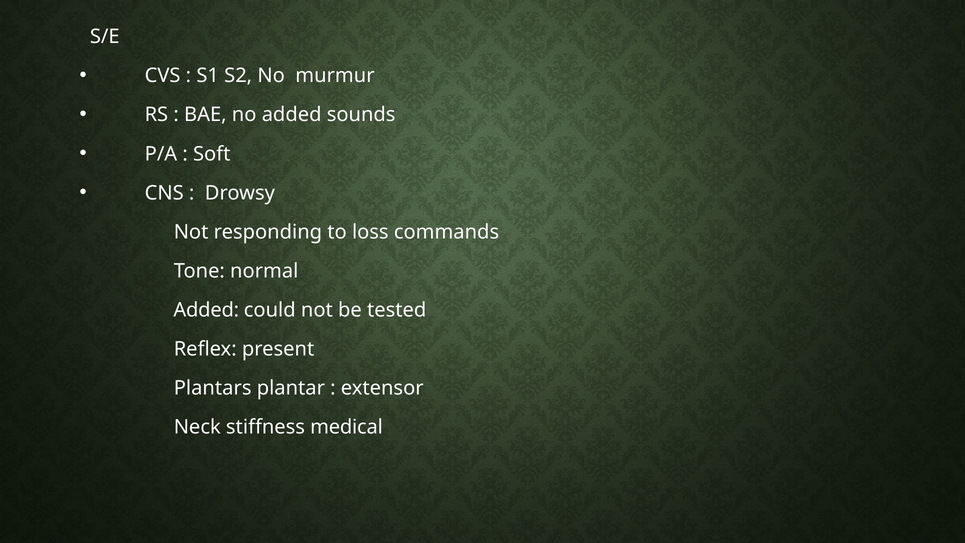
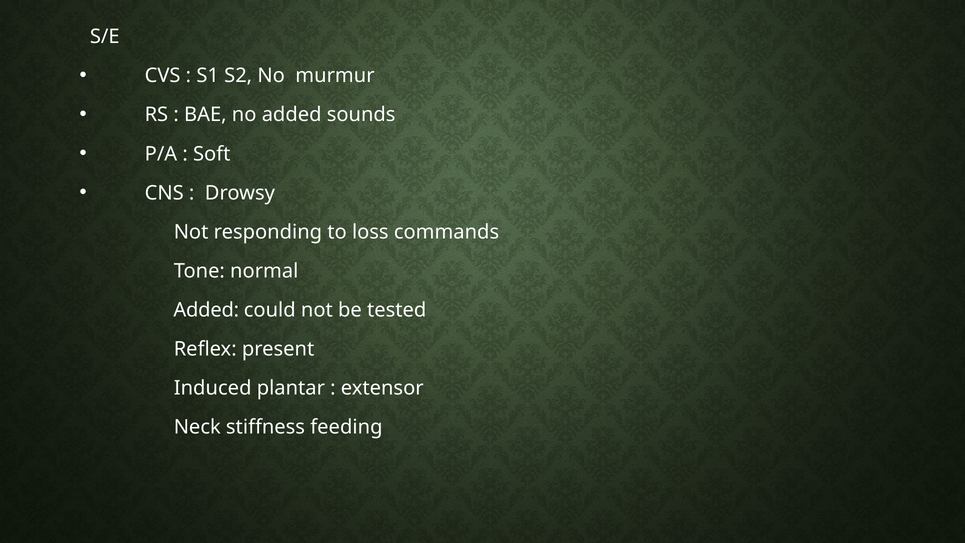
Plantars: Plantars -> Induced (213, 388)
medical: medical -> feeding (346, 427)
